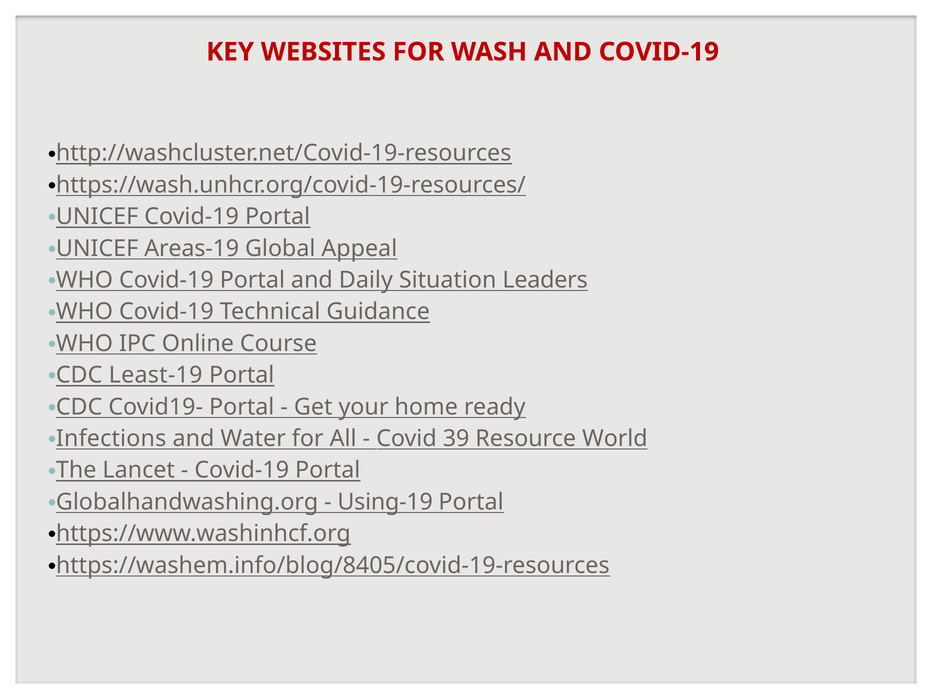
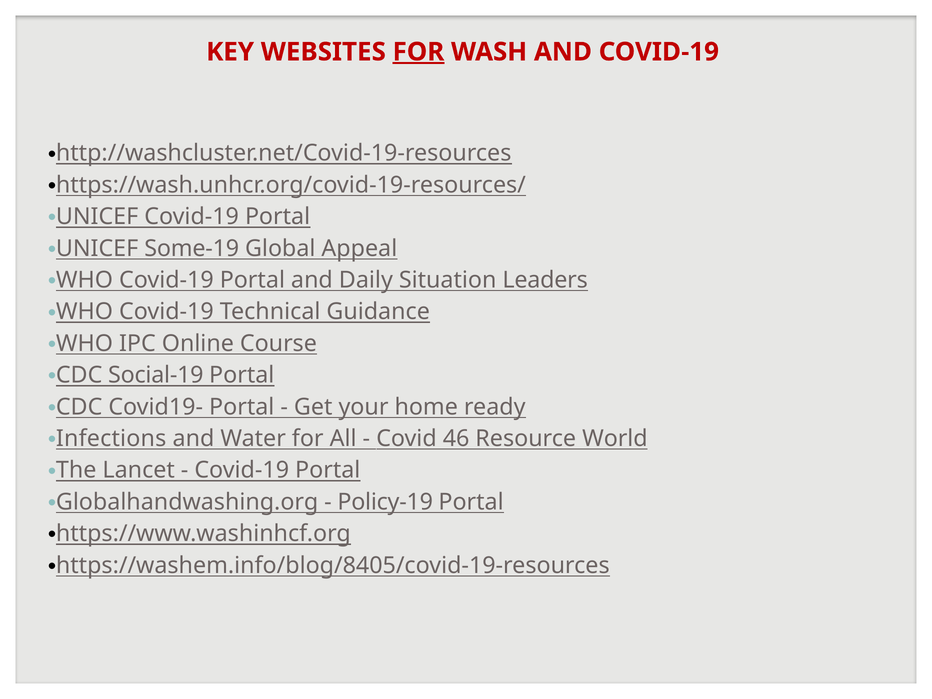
FOR underline: none -> present (418, 52)
Areas-19: Areas-19 -> Some-19 (192, 248)
Least-19: Least-19 -> Social-19 (156, 375)
39: 39 -> 46 (456, 439)
Using-19: Using-19 -> Policy-19 (385, 502)
